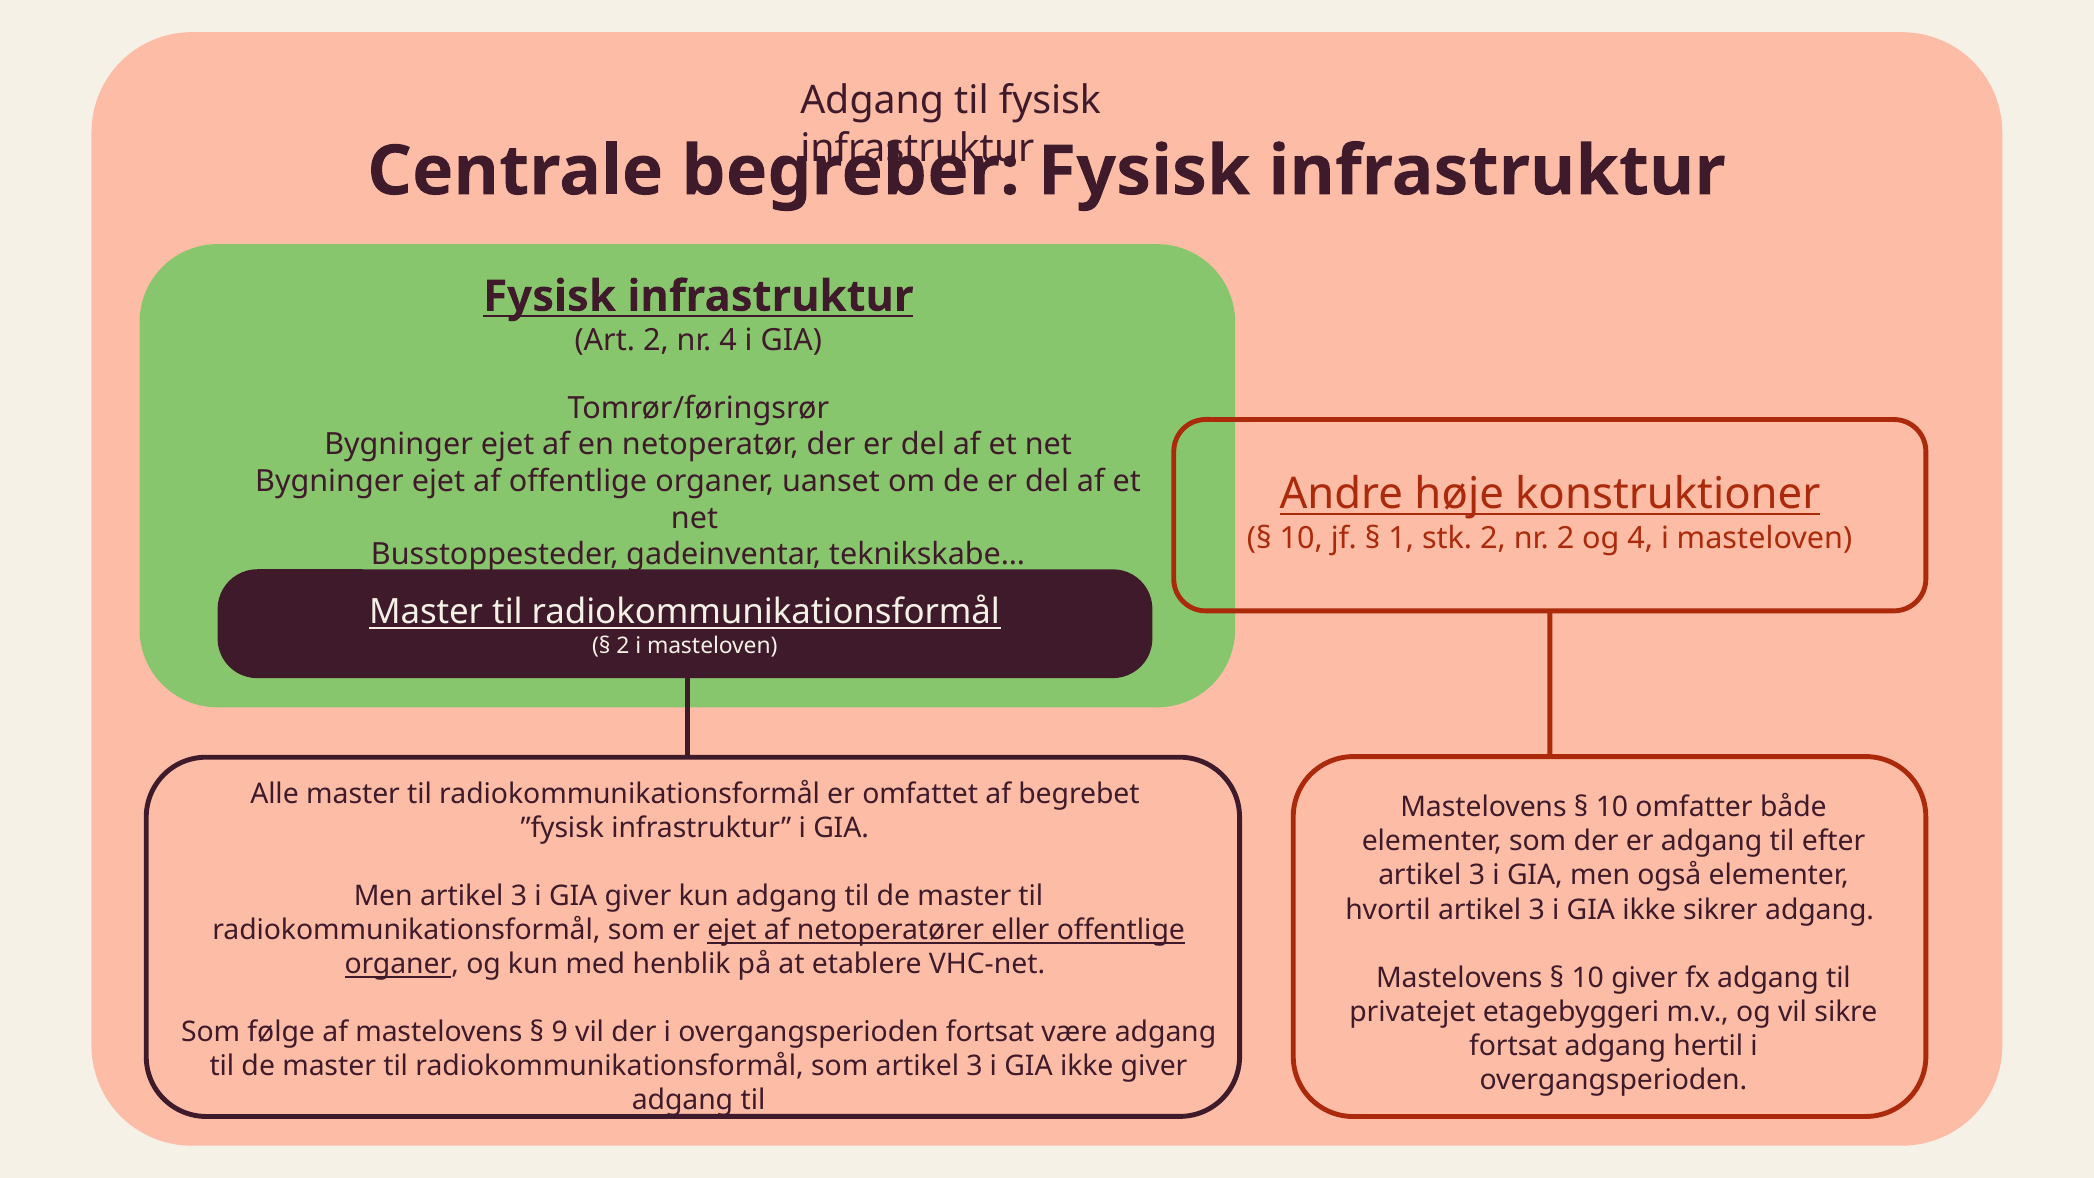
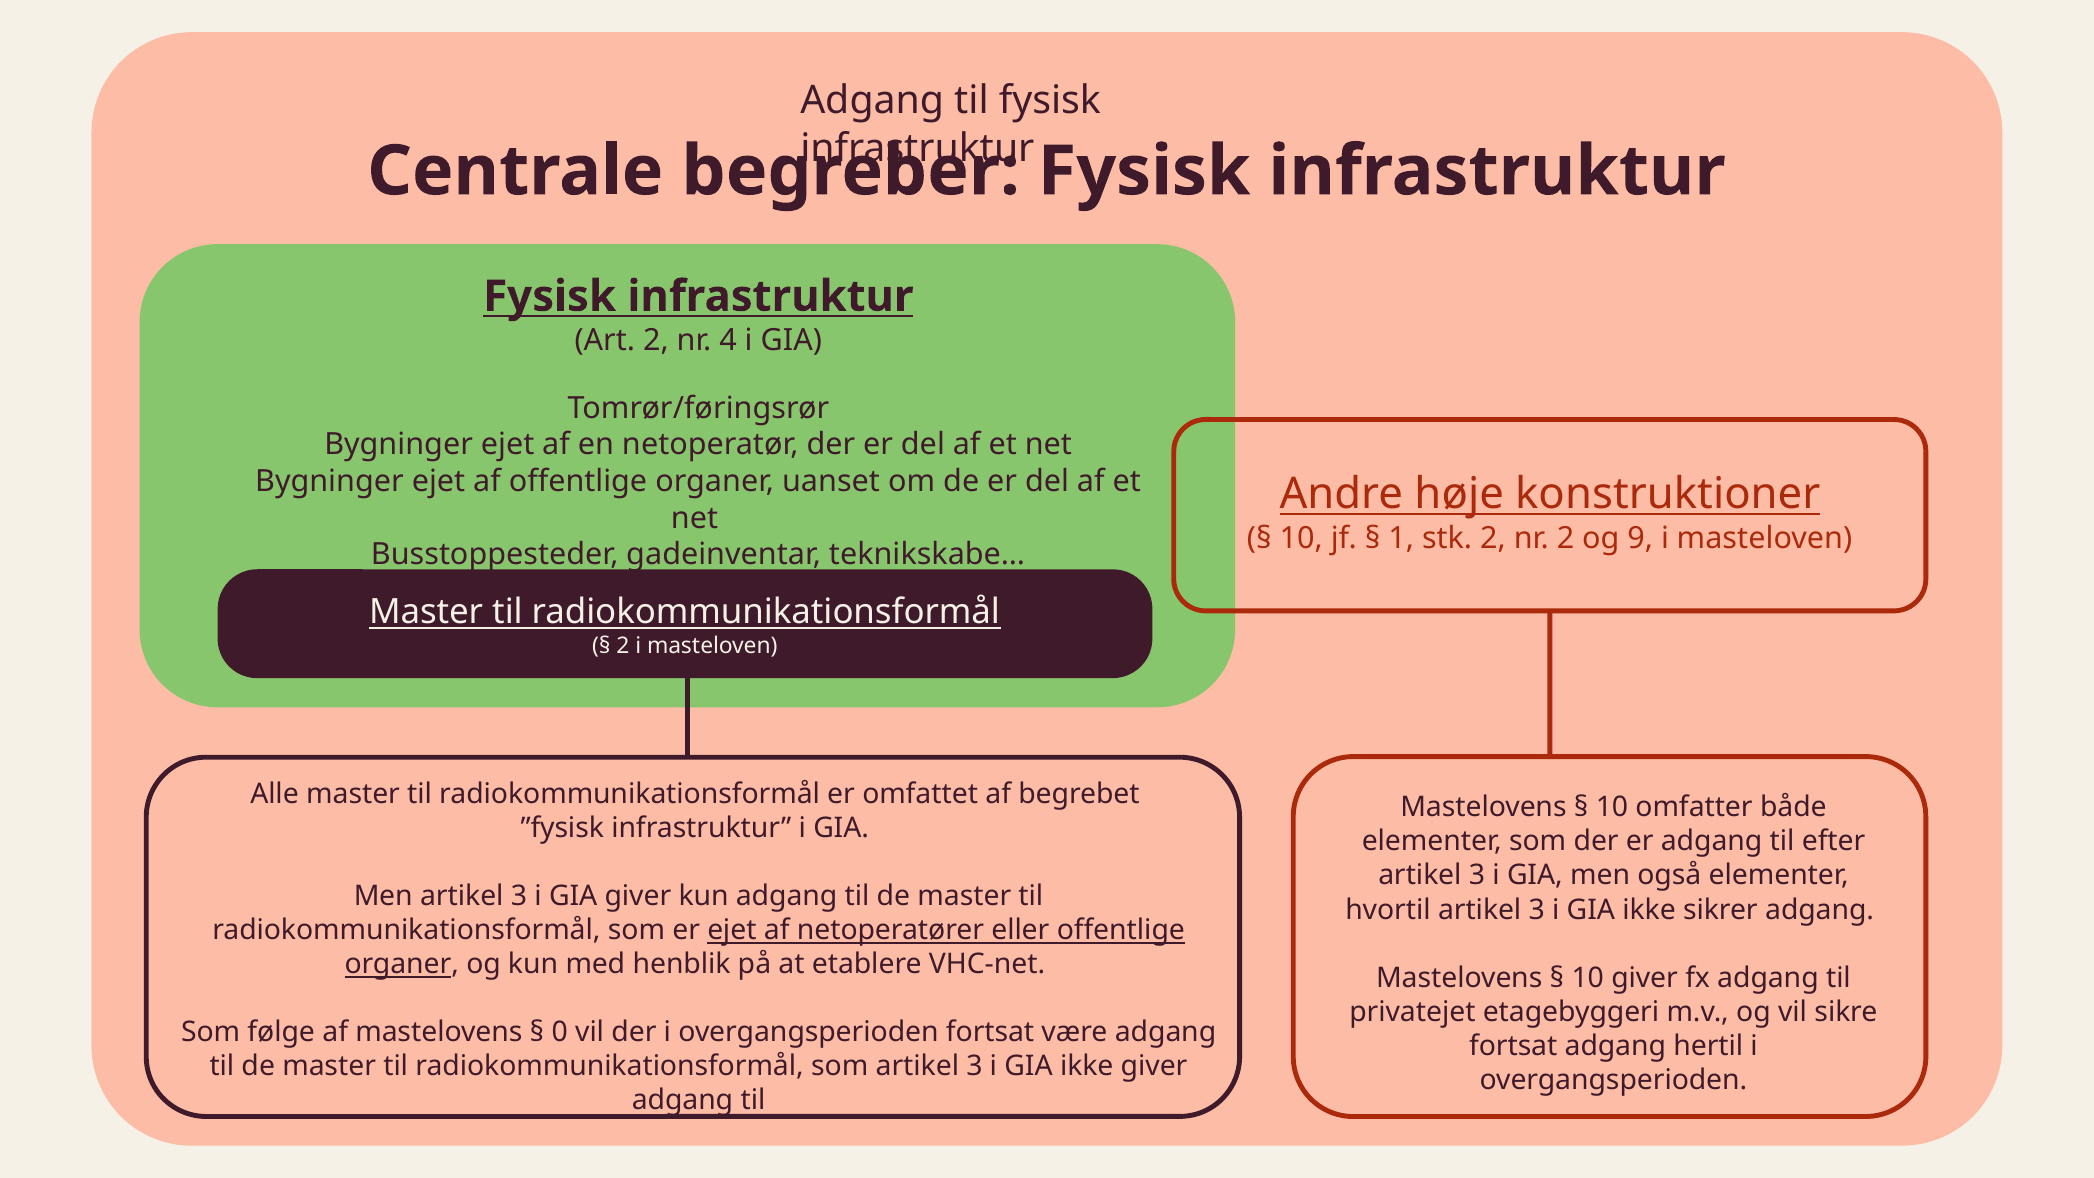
og 4: 4 -> 9 (1640, 538)
9: 9 -> 0 (560, 1032)
